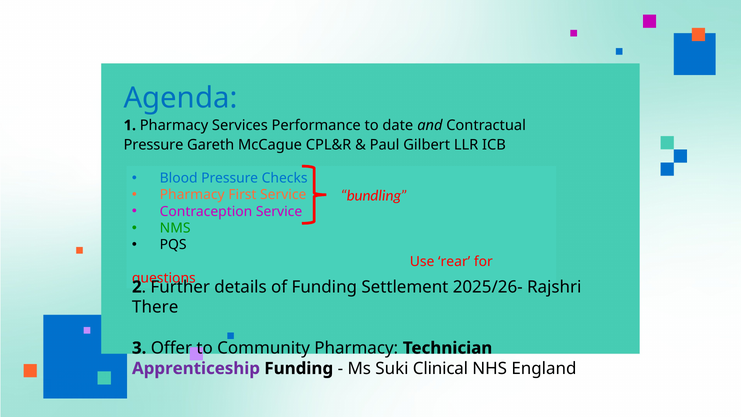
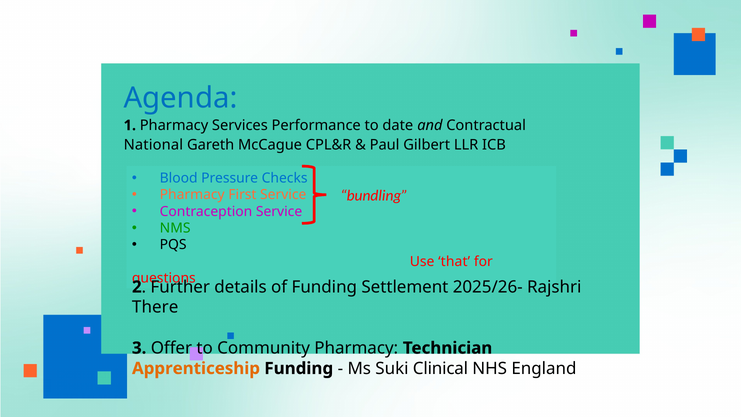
Pressure: Pressure -> National (153, 145)
rear: rear -> that (454, 261)
Apprenticeship colour: purple -> orange (196, 368)
